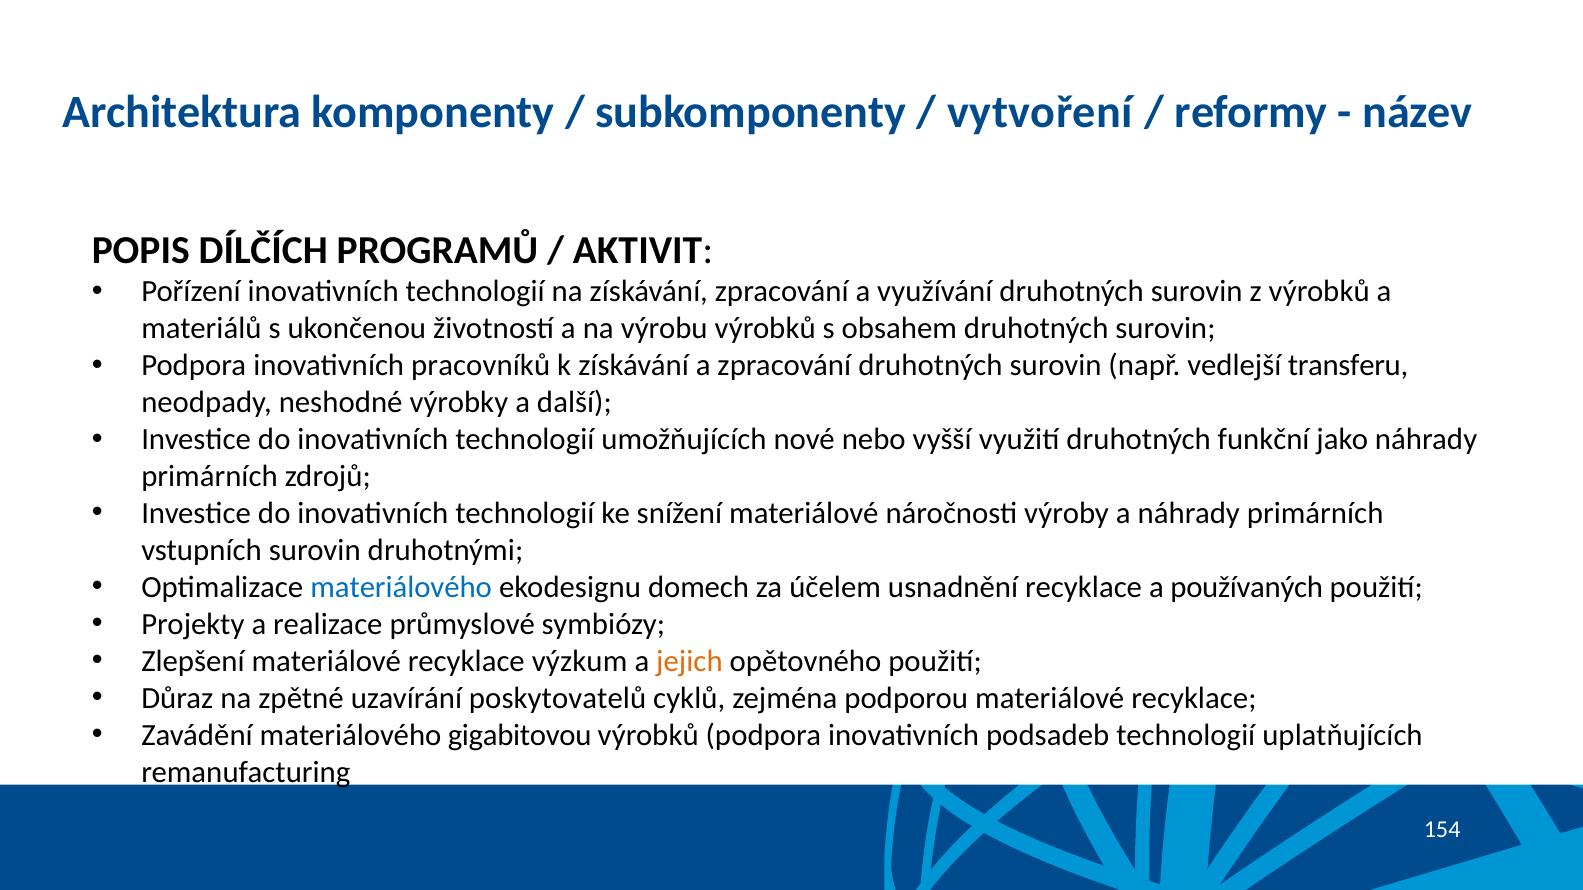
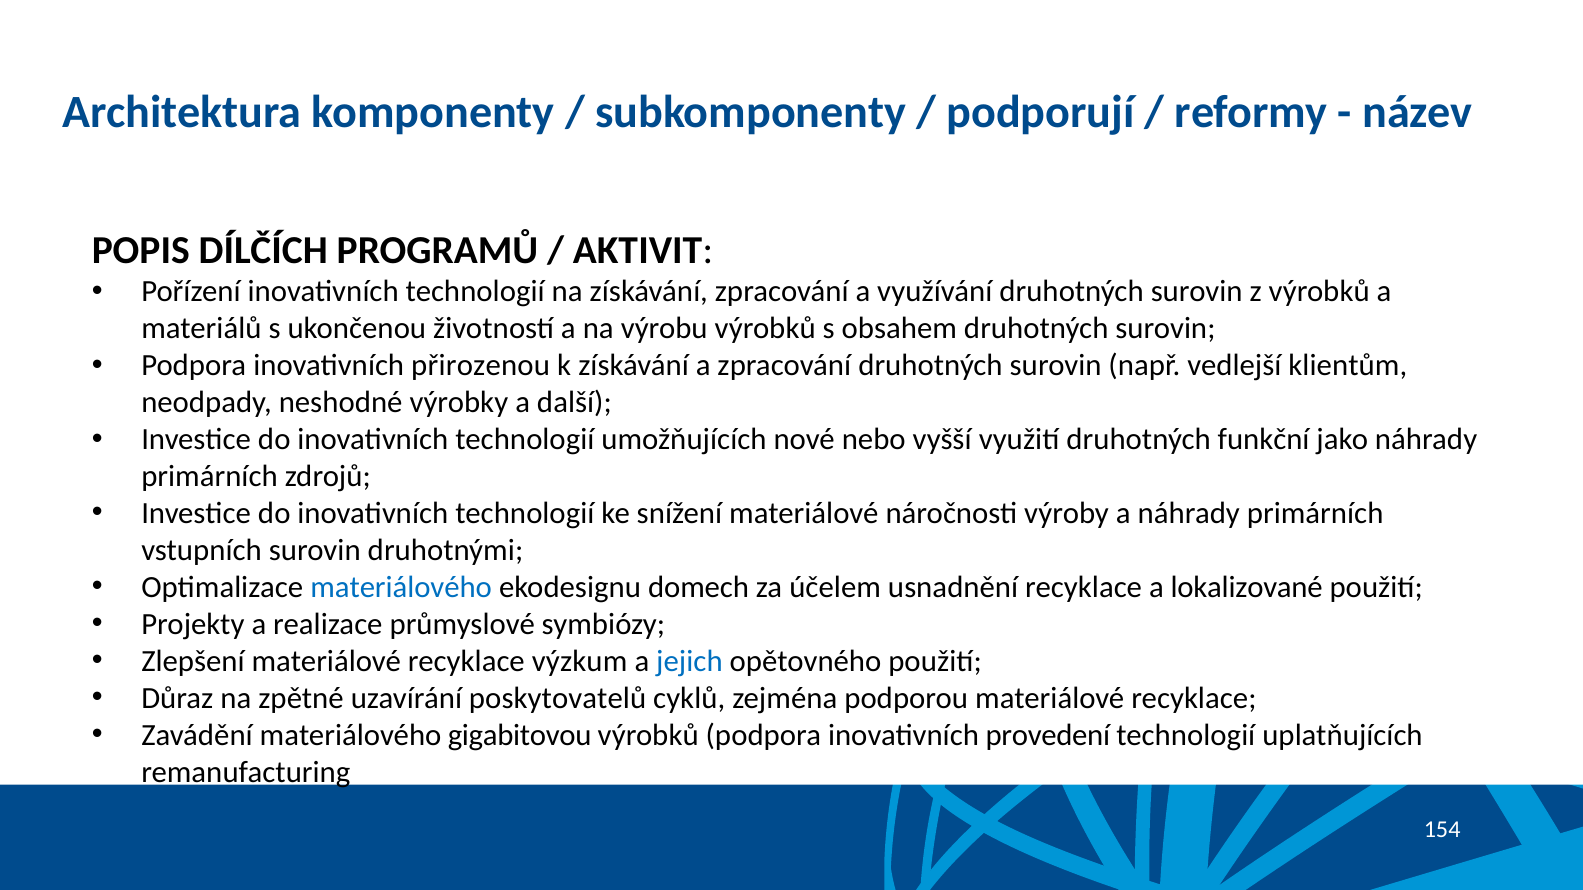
vytvoření: vytvoření -> podporují (1041, 112)
pracovníků: pracovníků -> přirozenou (481, 366)
transferu: transferu -> klientům (1348, 366)
používaných: používaných -> lokalizované (1247, 588)
jejich colour: orange -> blue (689, 661)
podsadeb: podsadeb -> provedení (1048, 735)
